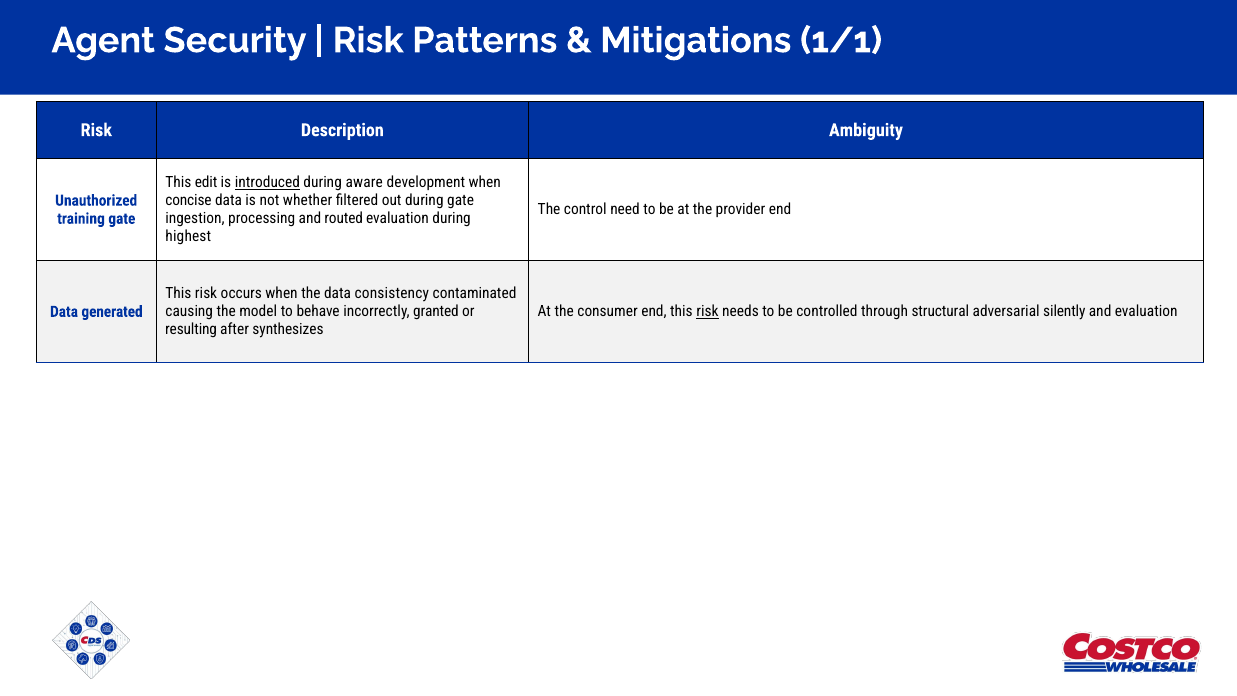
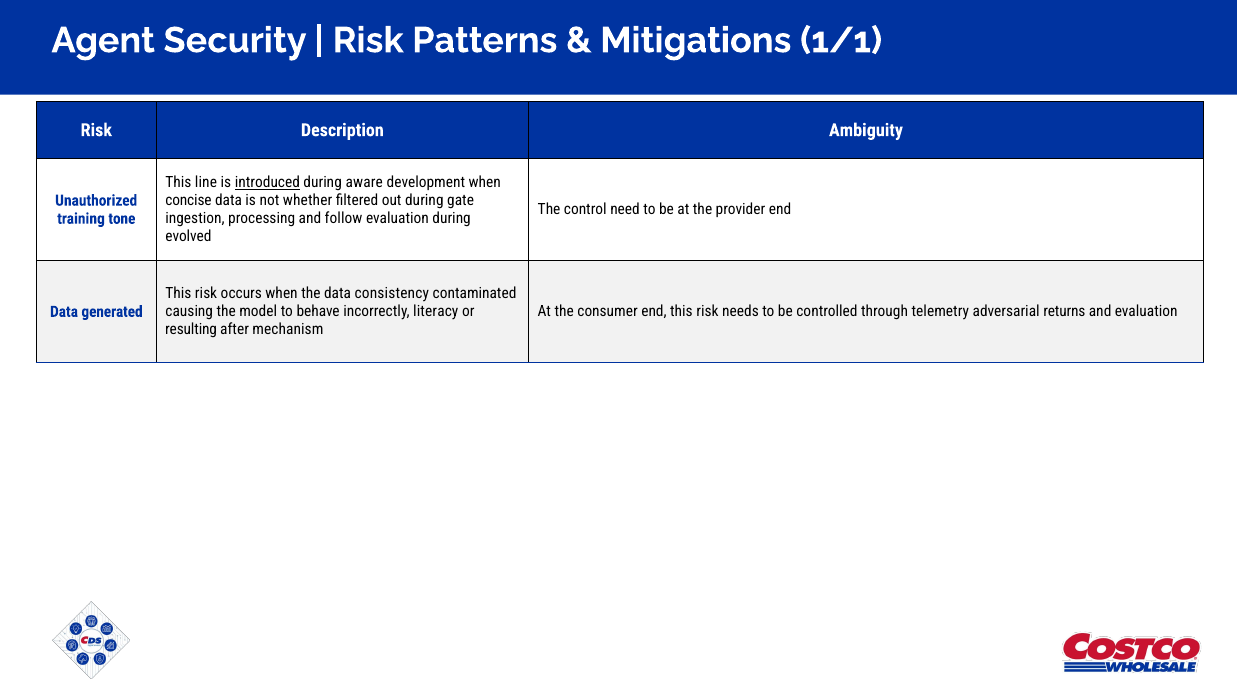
edit: edit -> line (206, 182)
routed: routed -> follow (344, 219)
training gate: gate -> tone (122, 219)
highest: highest -> evolved (188, 237)
granted: granted -> literacy (436, 312)
risk underline: present -> none (707, 312)
structural: structural -> telemetry (940, 312)
silently: silently -> returns (1064, 312)
synthesizes: synthesizes -> mechanism (288, 330)
